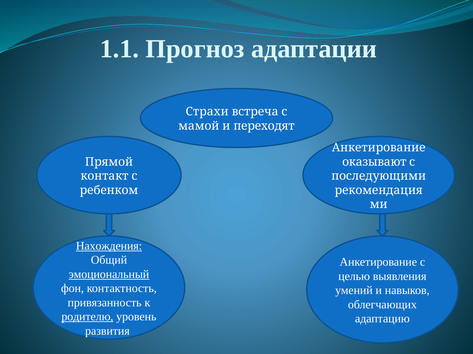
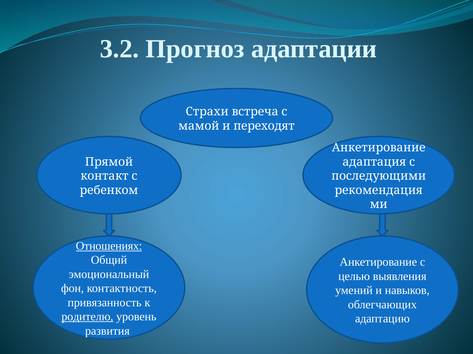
1.1: 1.1 -> 3.2 (119, 49)
оказывают: оказывают -> адаптация (374, 162)
Нахождения: Нахождения -> Отношениях (109, 246)
эмоциональный underline: present -> none (109, 275)
